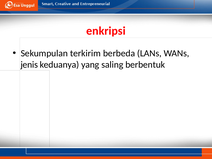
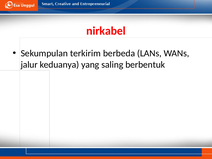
enkripsi: enkripsi -> nirkabel (106, 31)
jenis: jenis -> jalur (29, 65)
